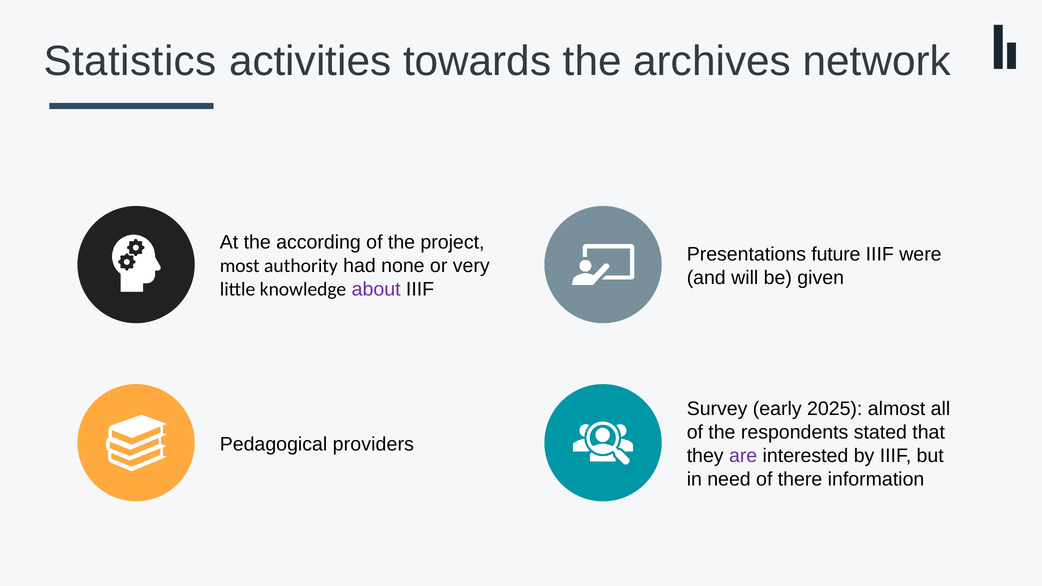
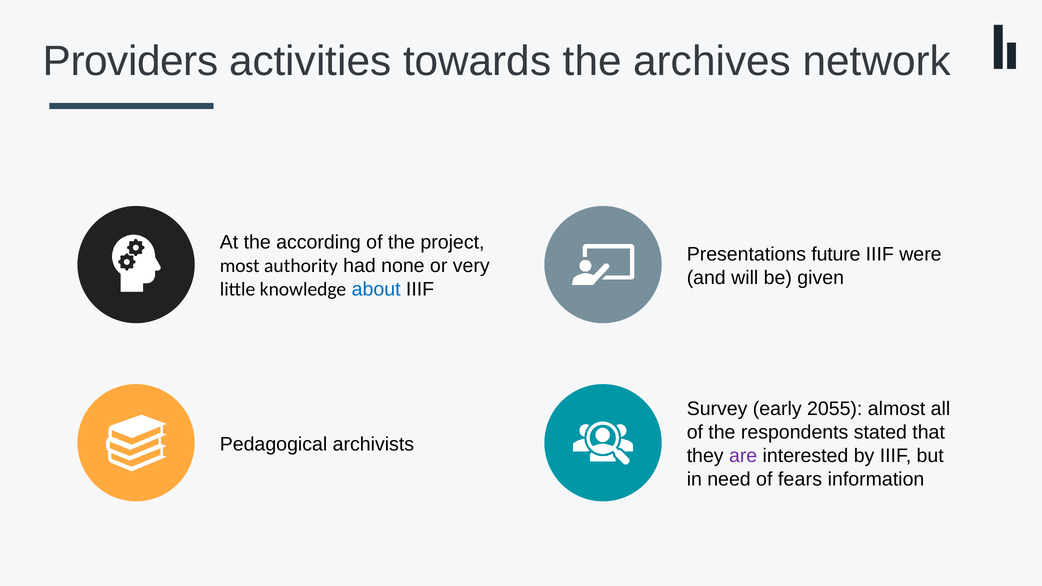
Statistics: Statistics -> Providers (131, 61)
about colour: purple -> blue (376, 289)
2025: 2025 -> 2055 (835, 409)
providers: providers -> archivists (373, 444)
there: there -> fears (800, 479)
